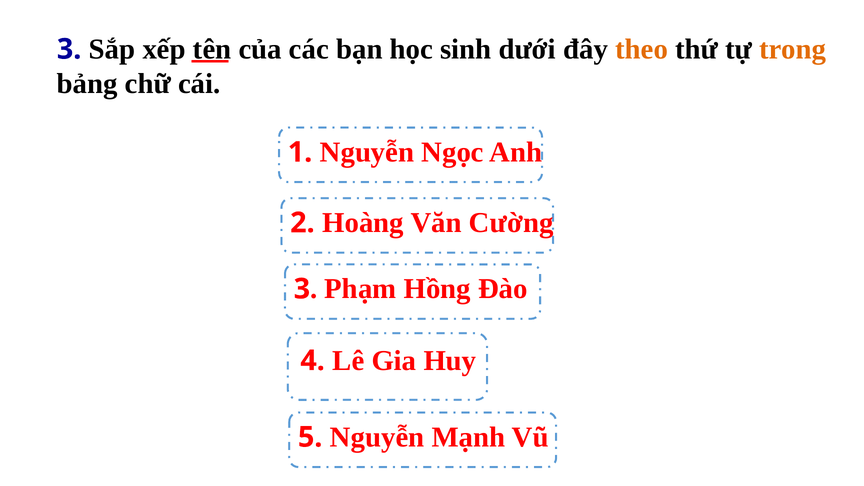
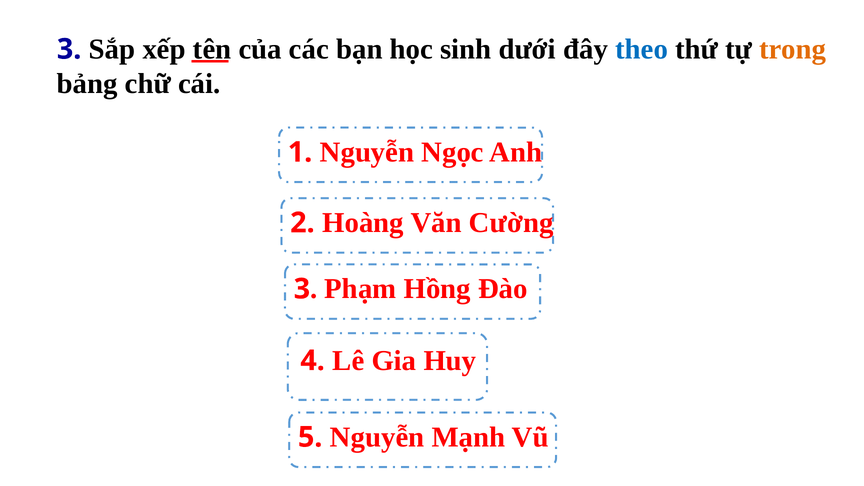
theo colour: orange -> blue (642, 49)
